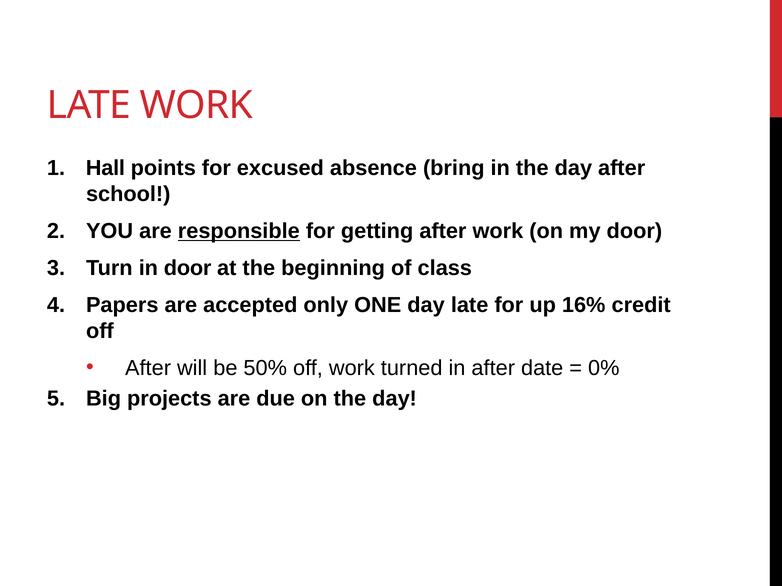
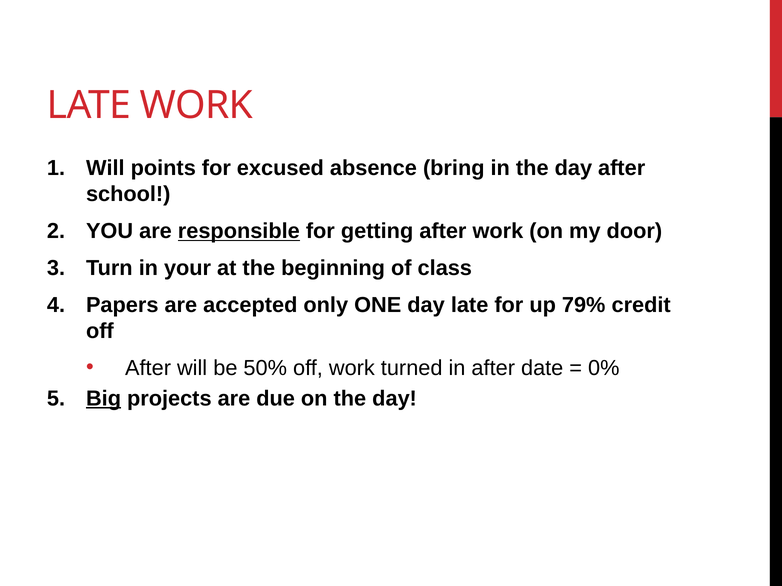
Hall: Hall -> Will (105, 168)
in door: door -> your (188, 268)
16%: 16% -> 79% (584, 305)
Big underline: none -> present (104, 399)
